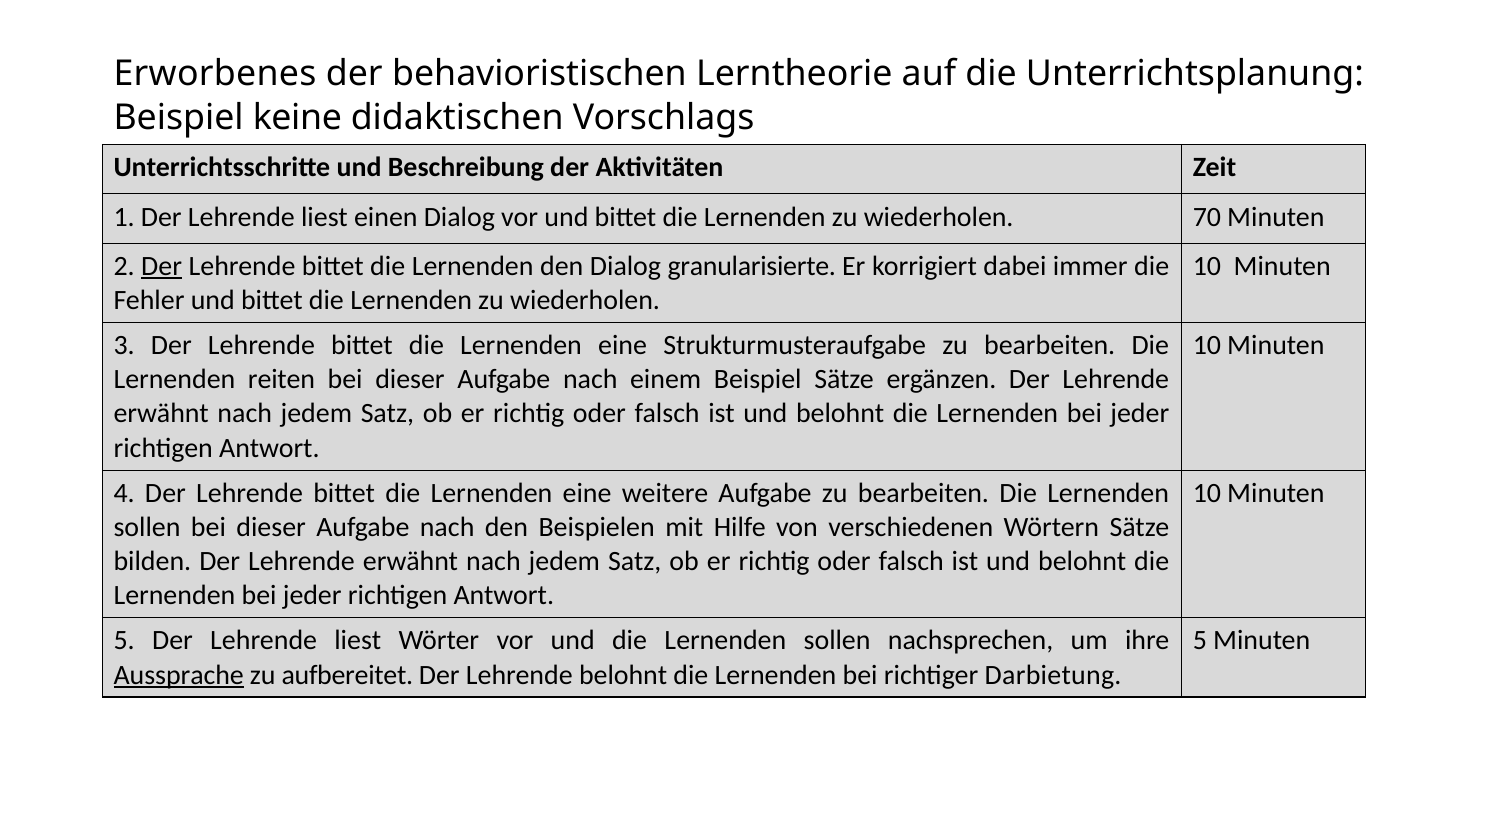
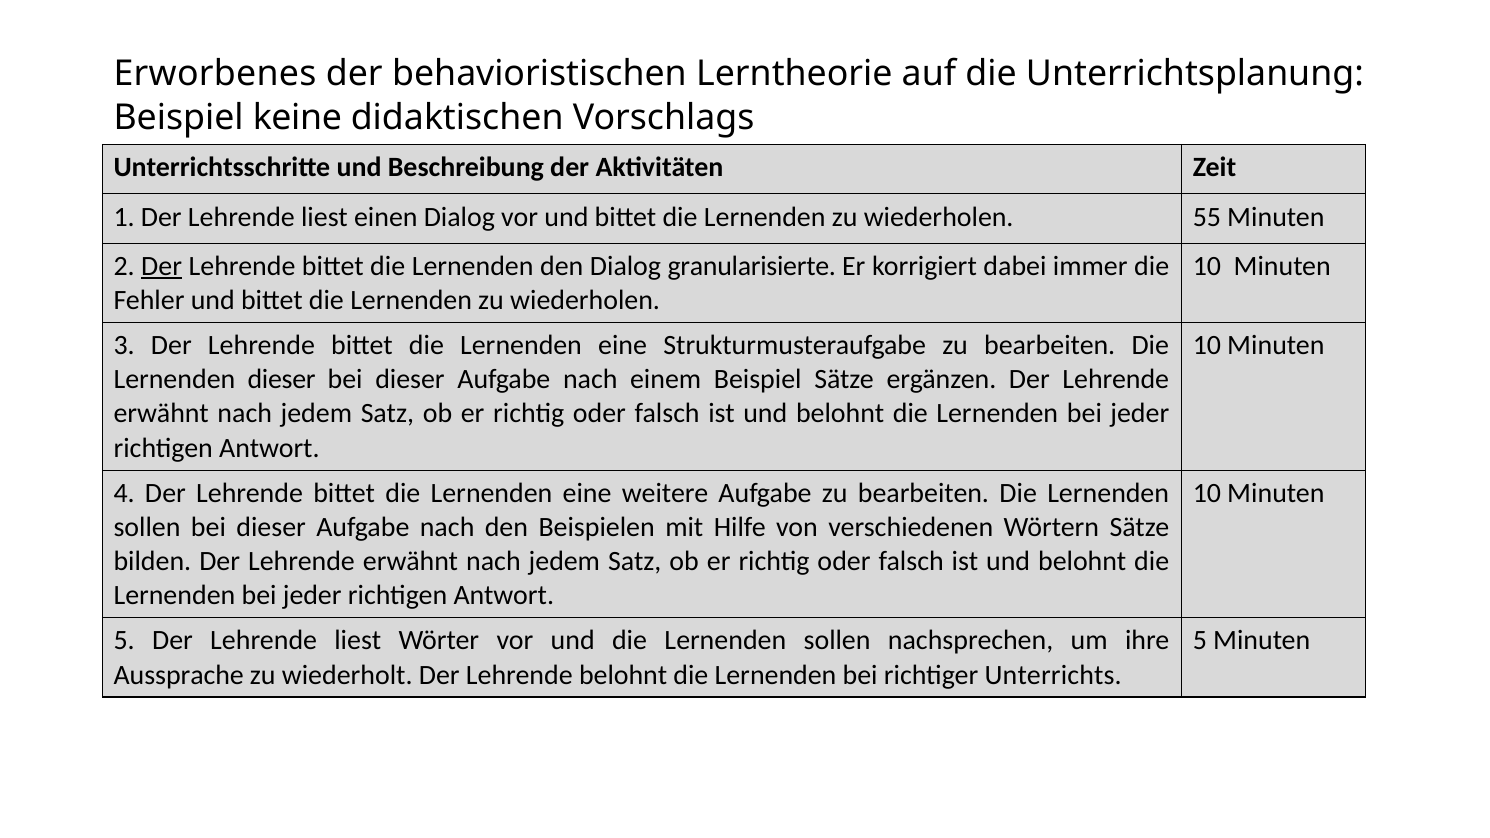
70: 70 -> 55 (1207, 217)
Lernenden reiten: reiten -> dieser (282, 380)
Aussprache underline: present -> none (179, 675)
aufbereitet: aufbereitet -> wiederholt (347, 675)
Darbietung: Darbietung -> Unterrichts (1053, 675)
